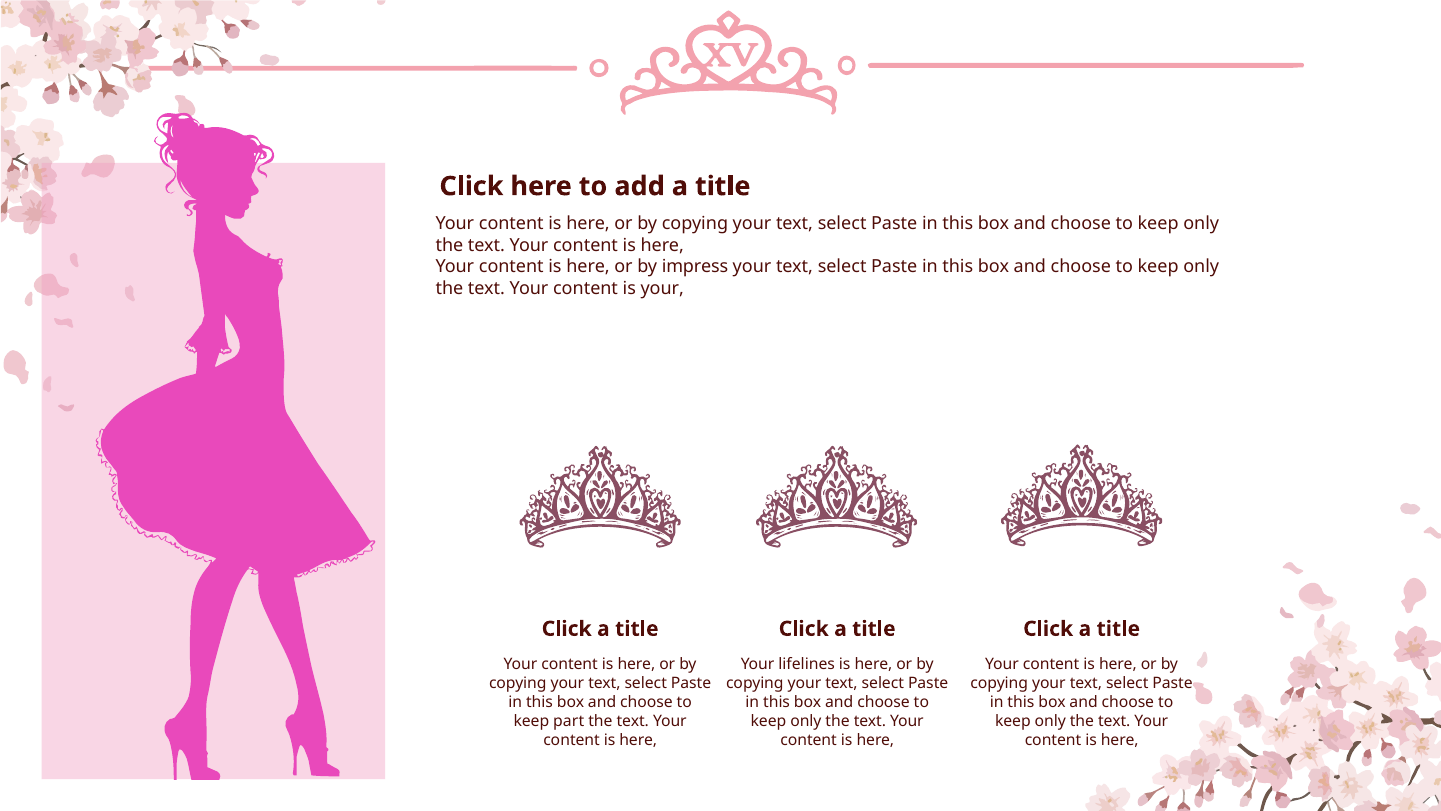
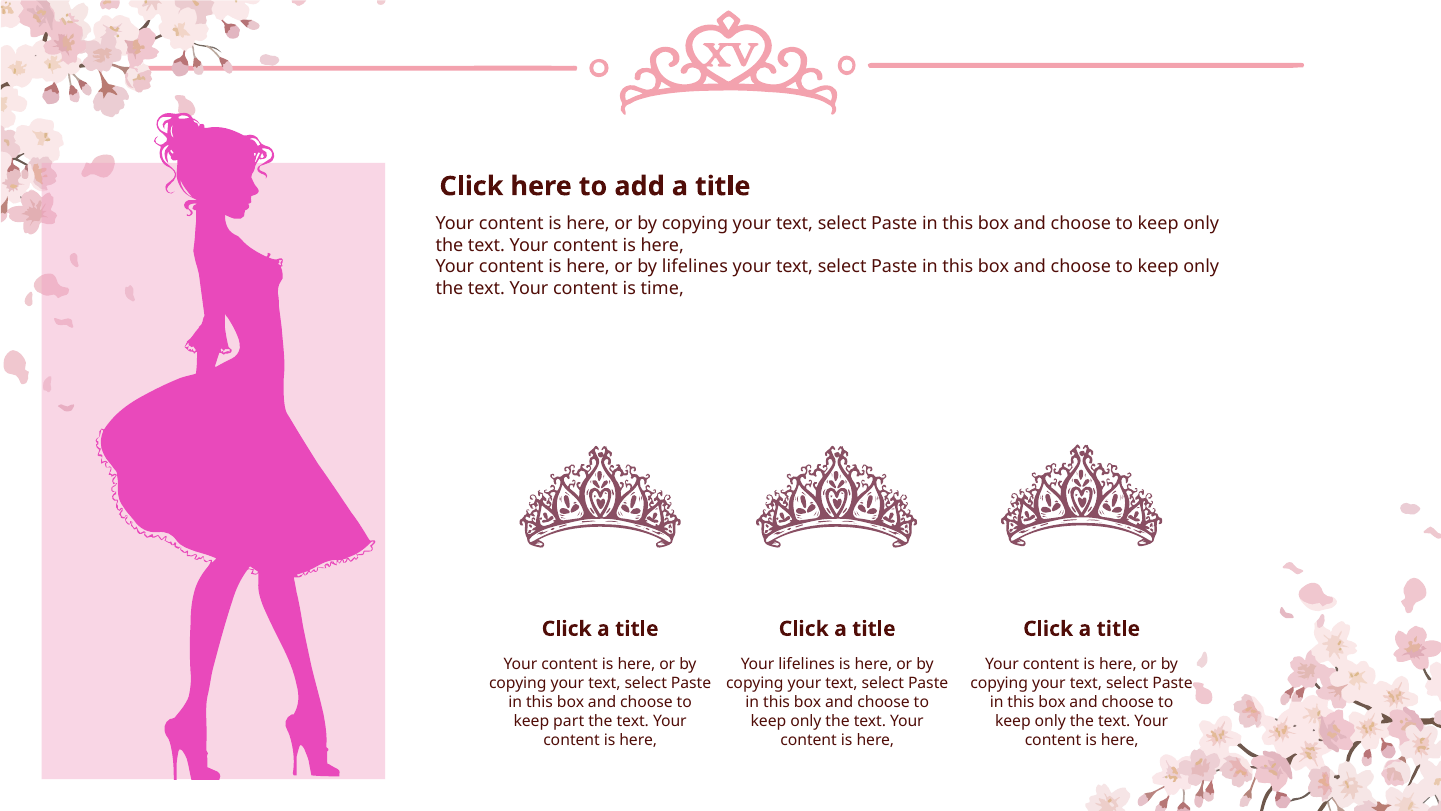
by impress: impress -> lifelines (695, 267)
is your: your -> time (662, 288)
